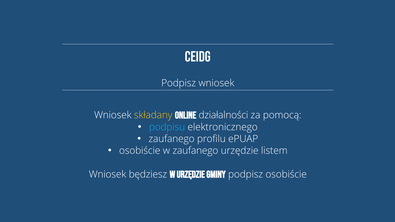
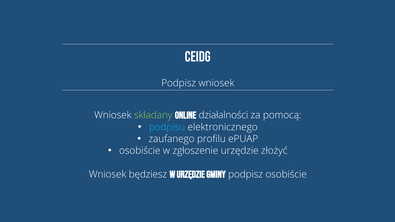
składany colour: yellow -> light green (153, 115)
w zaufanego: zaufanego -> zgłoszenie (195, 151)
listem: listem -> złożyć (274, 151)
